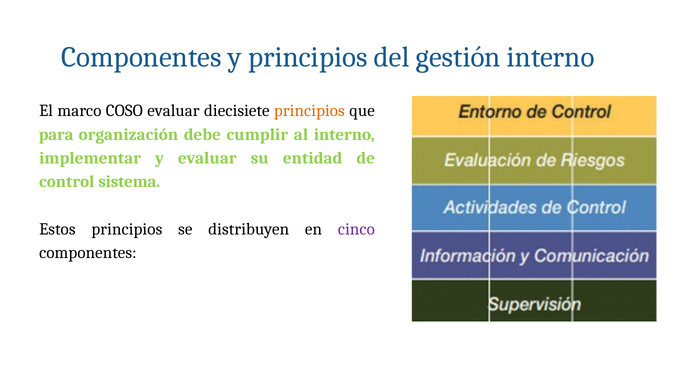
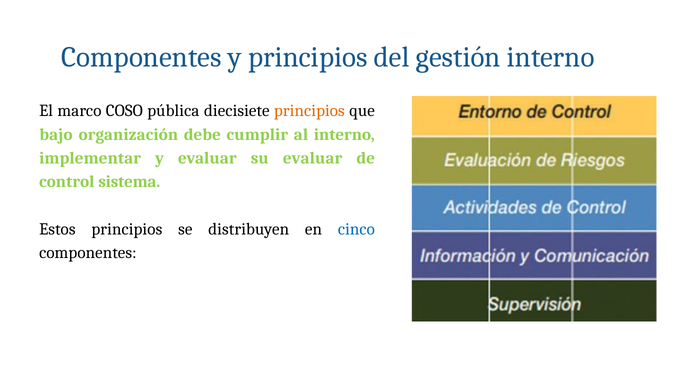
COSO evaluar: evaluar -> pública (173, 111)
para: para -> bajo (56, 135)
su entidad: entidad -> evaluar (313, 158)
cinco colour: purple -> blue (356, 229)
